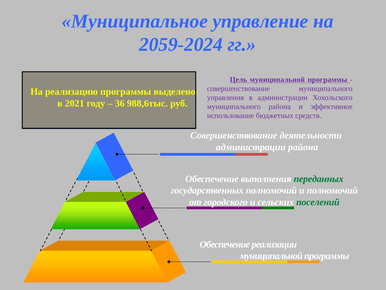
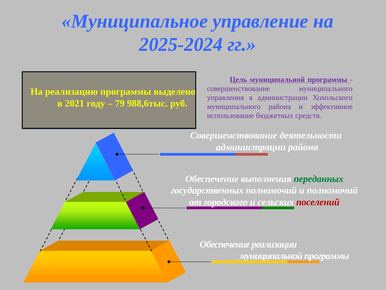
2059-2024: 2059-2024 -> 2025-2024 (181, 44)
36: 36 -> 79 (120, 103)
поселений colour: green -> red (318, 202)
